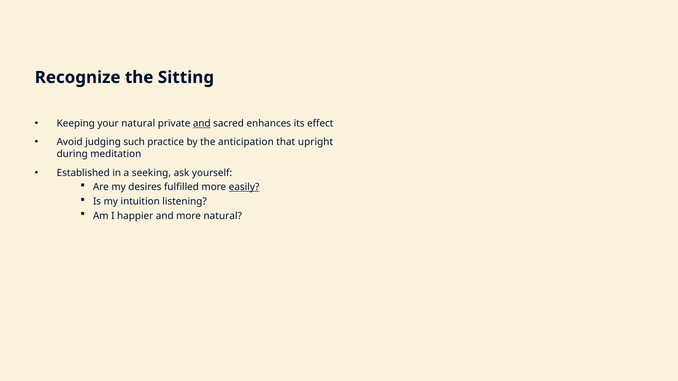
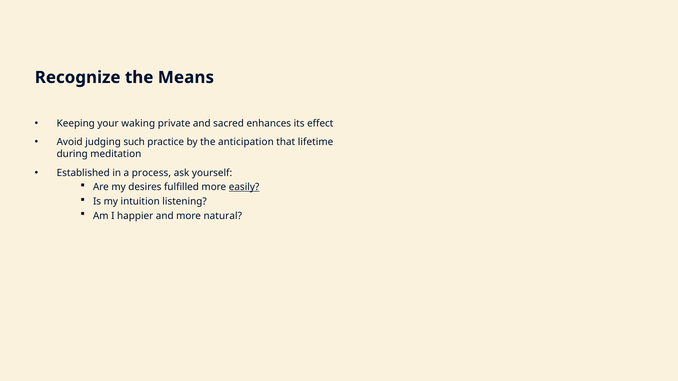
Sitting: Sitting -> Means (186, 77)
your natural: natural -> waking (138, 124)
and underline: present -> none (202, 124)
upright: upright -> lifetime (316, 142)
seeking: seeking -> process (151, 173)
